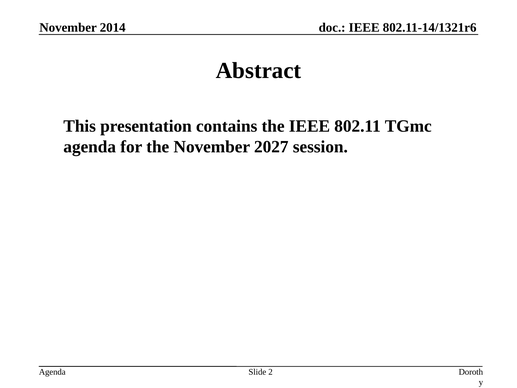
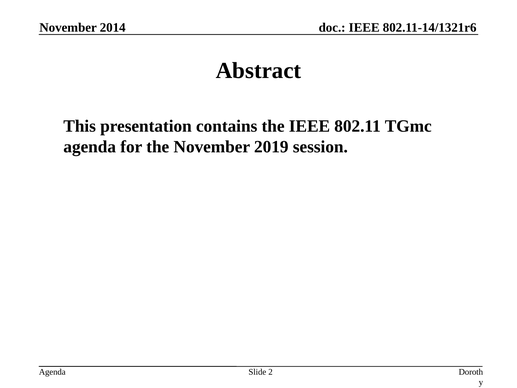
2027: 2027 -> 2019 (271, 147)
